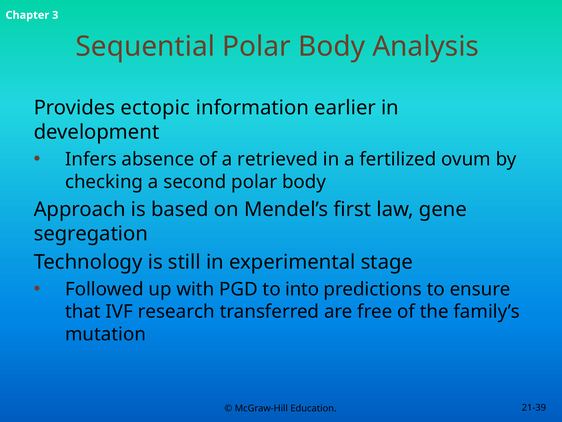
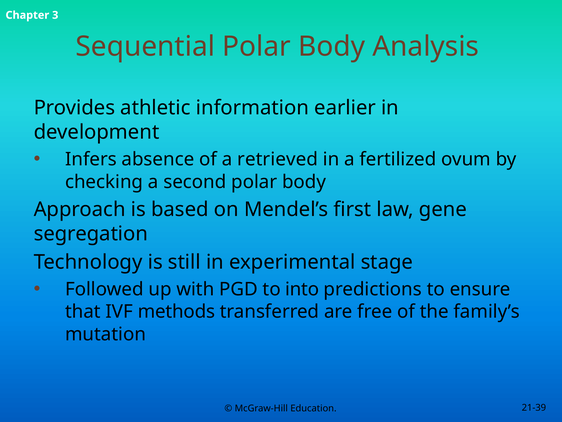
ectopic: ectopic -> athletic (155, 108)
research: research -> methods (176, 311)
